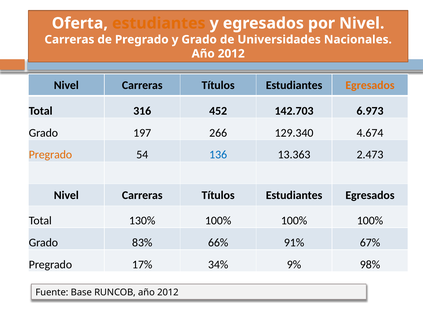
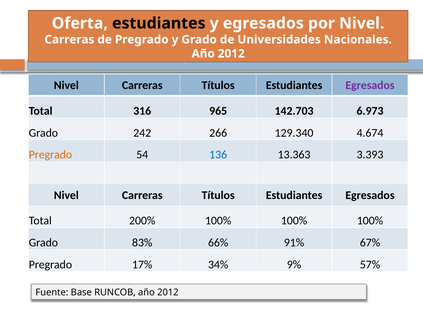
estudiantes colour: orange -> black (159, 23)
Egresados colour: orange -> purple (370, 85)
452: 452 -> 965 (218, 111)
197: 197 -> 242 (142, 133)
2.473: 2.473 -> 3.393 (370, 155)
130%: 130% -> 200% (142, 221)
98%: 98% -> 57% (370, 265)
